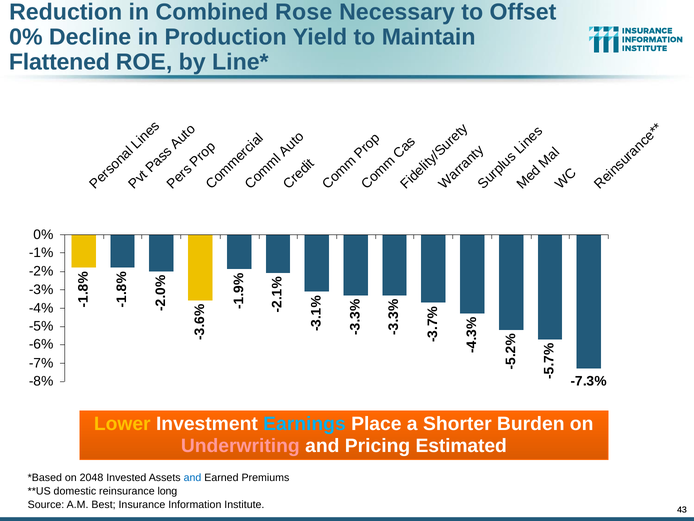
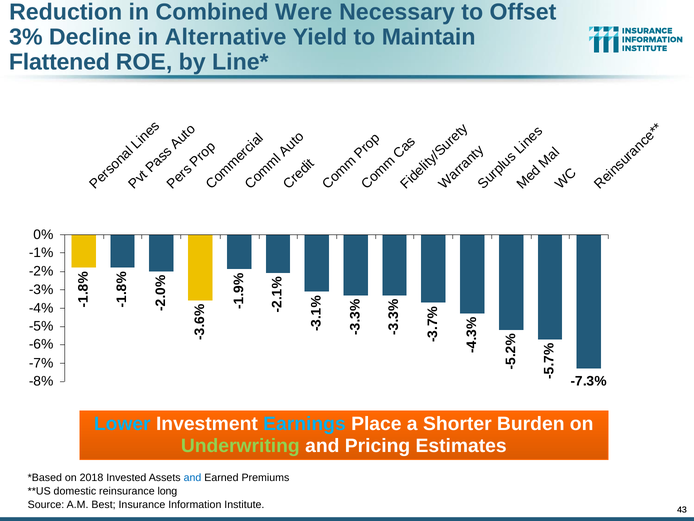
Rose: Rose -> Were (304, 12)
0%: 0% -> 3% (26, 37)
Production: Production -> Alternative (226, 37)
Lower colour: yellow -> light blue (122, 423)
Underwriting colour: pink -> light green (240, 445)
Estimated: Estimated -> Estimates (461, 445)
2048: 2048 -> 2018 (91, 477)
